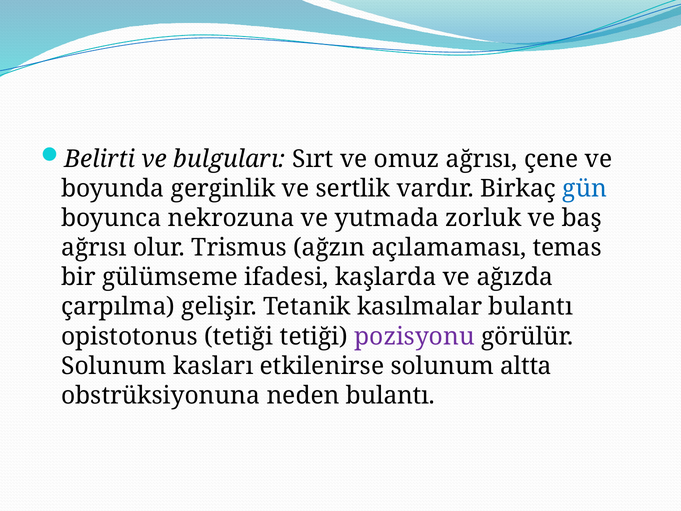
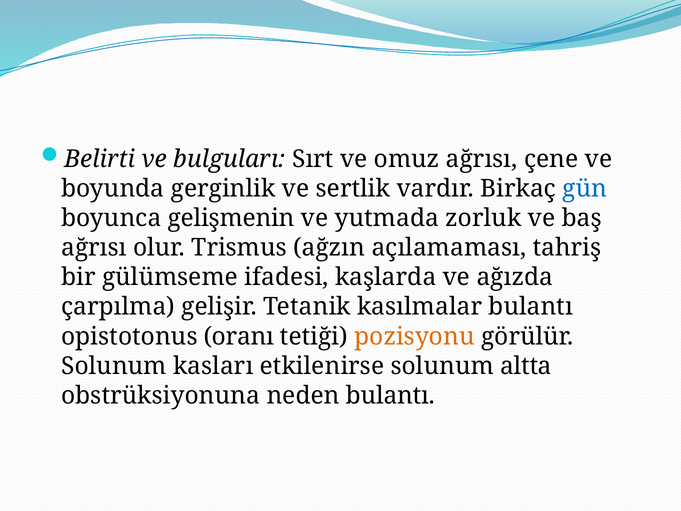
nekrozuna: nekrozuna -> gelişmenin (231, 218)
temas: temas -> tahriş (567, 248)
opistotonus tetiği: tetiği -> oranı (239, 336)
pozisyonu colour: purple -> orange (414, 336)
